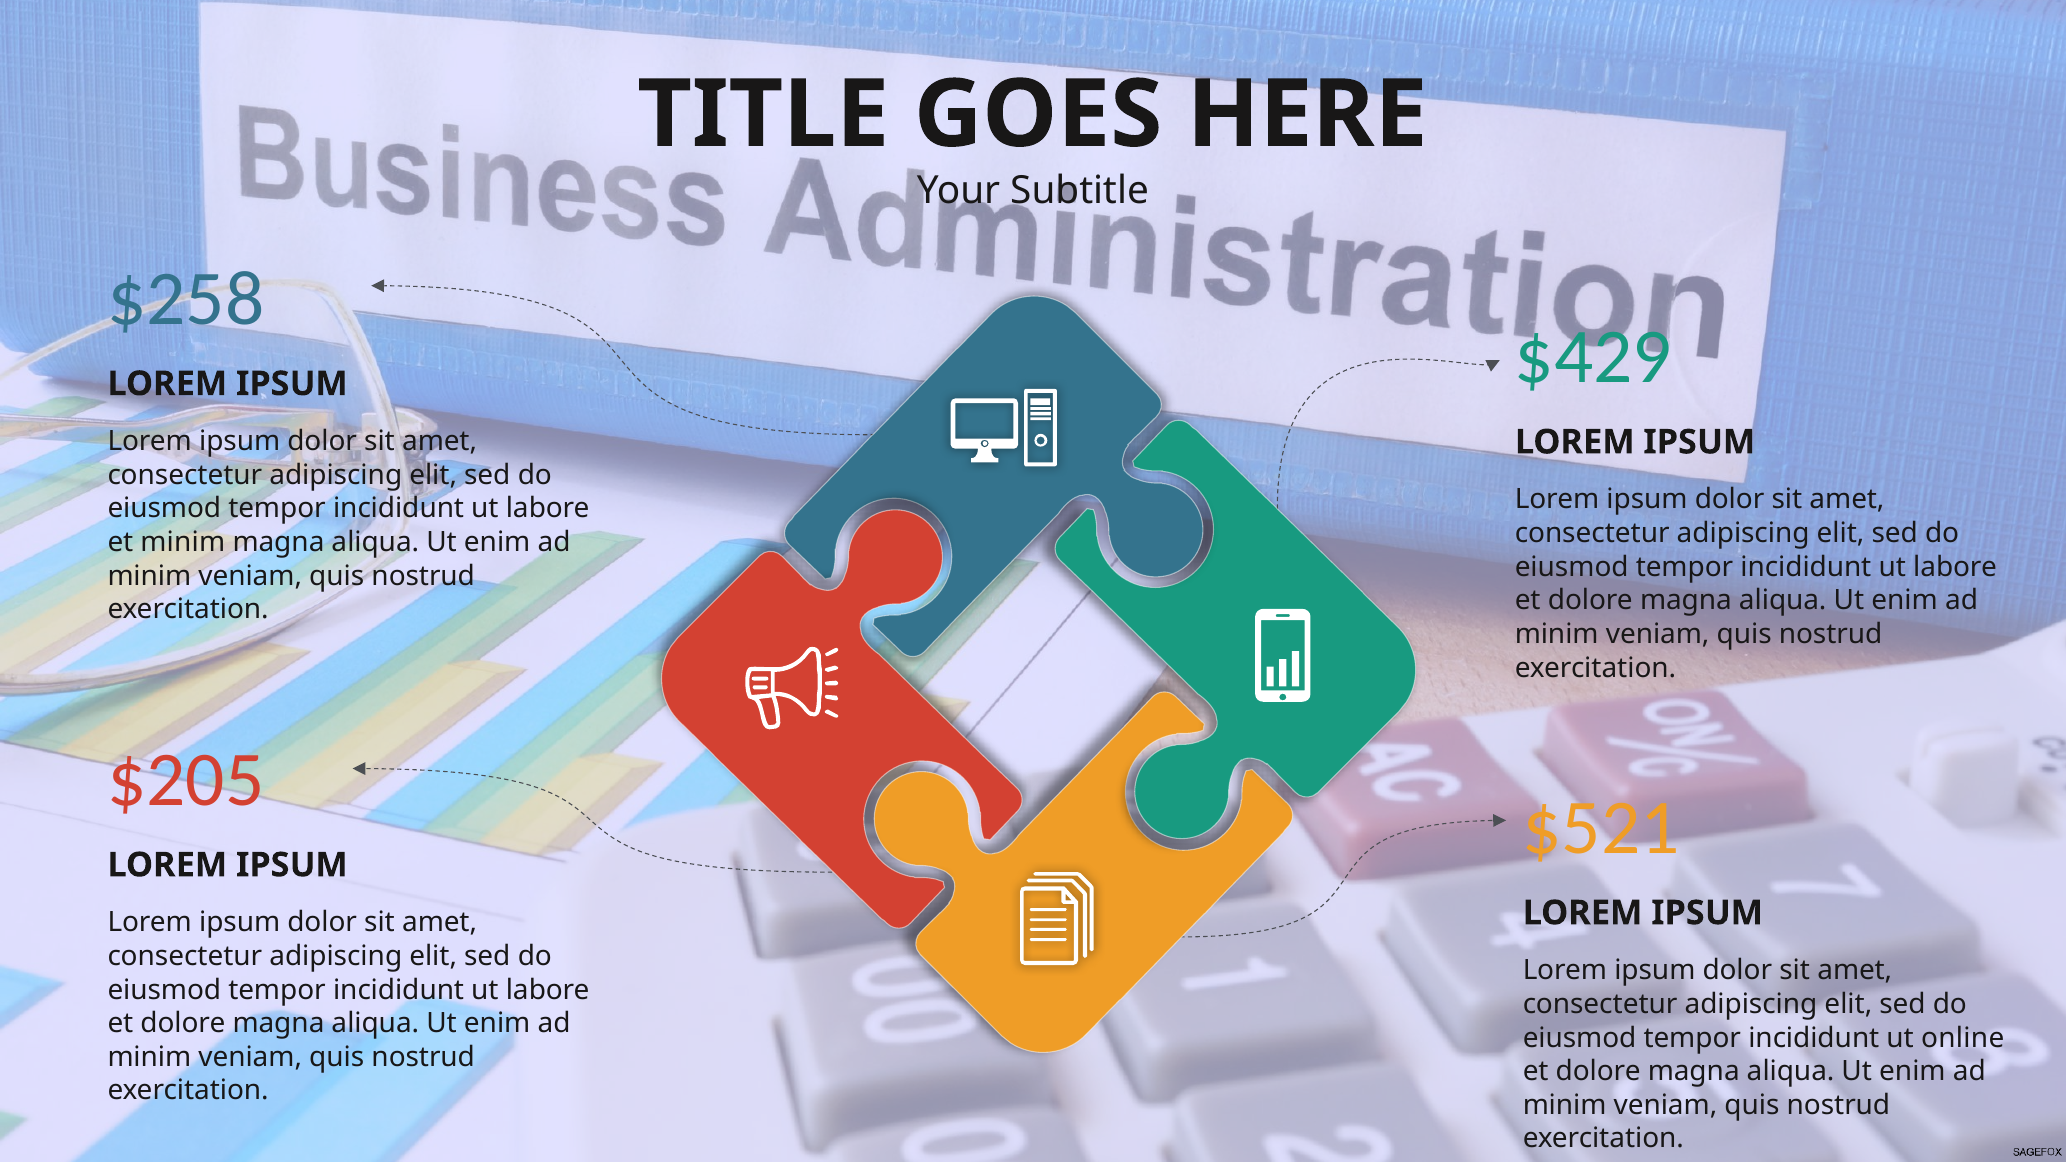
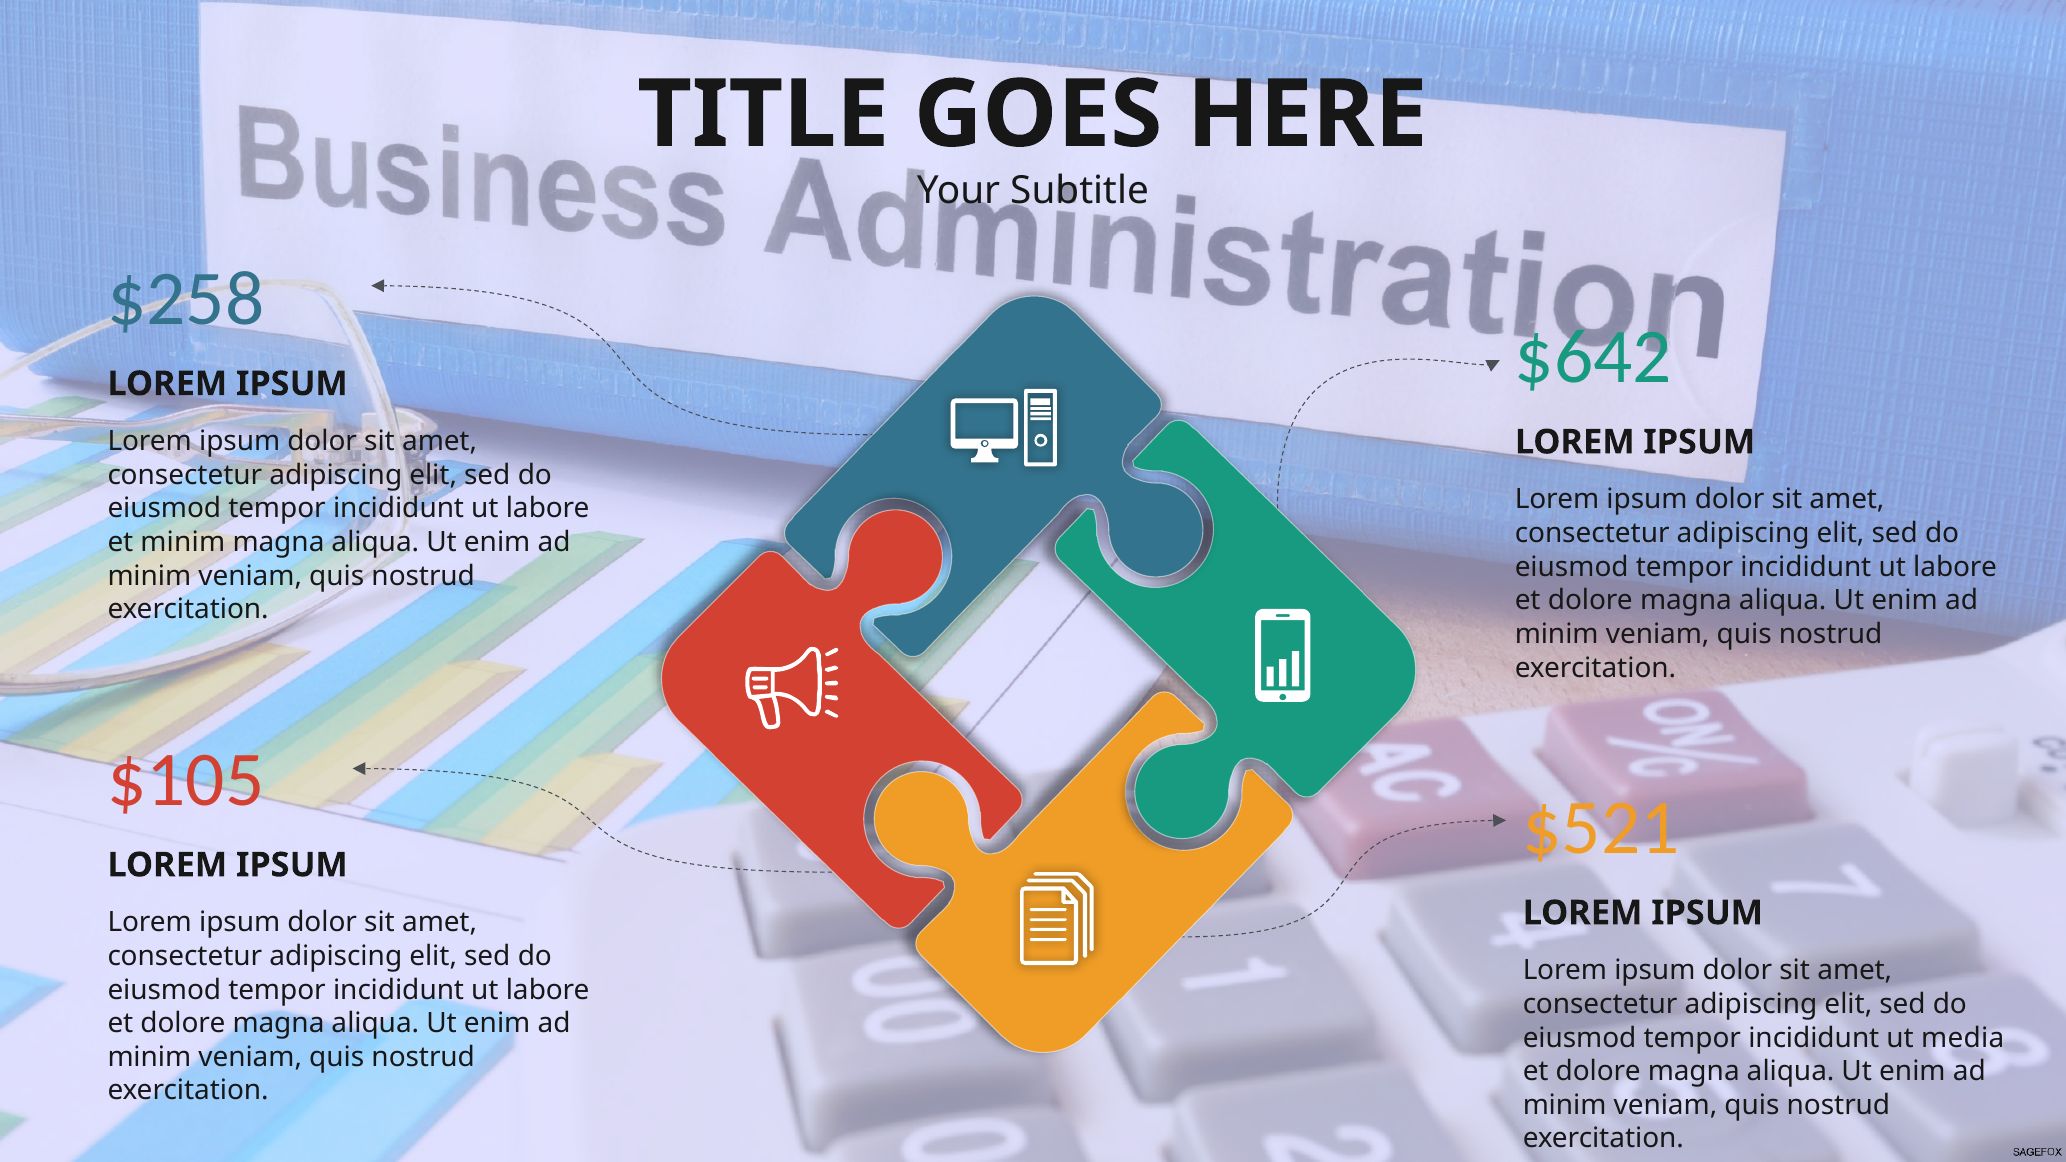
$429: $429 -> $642 (1593, 357)
$205: $205 -> $105 (186, 780)
online: online -> media (1963, 1038)
